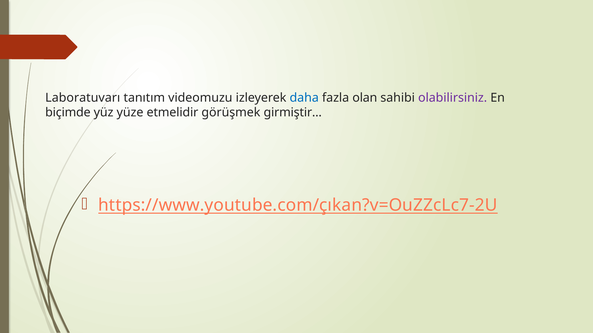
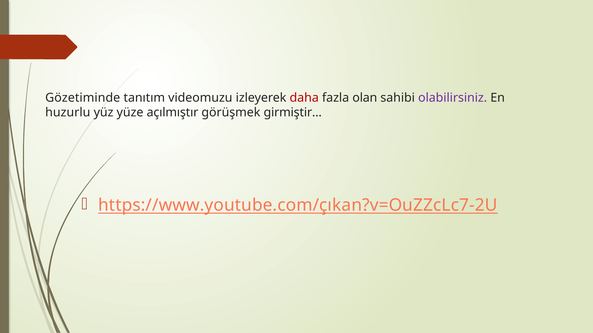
Laboratuvarı: Laboratuvarı -> Gözetiminde (83, 98)
daha colour: blue -> red (304, 98)
biçimde: biçimde -> huzurlu (68, 113)
etmelidir: etmelidir -> açılmıştır (172, 113)
